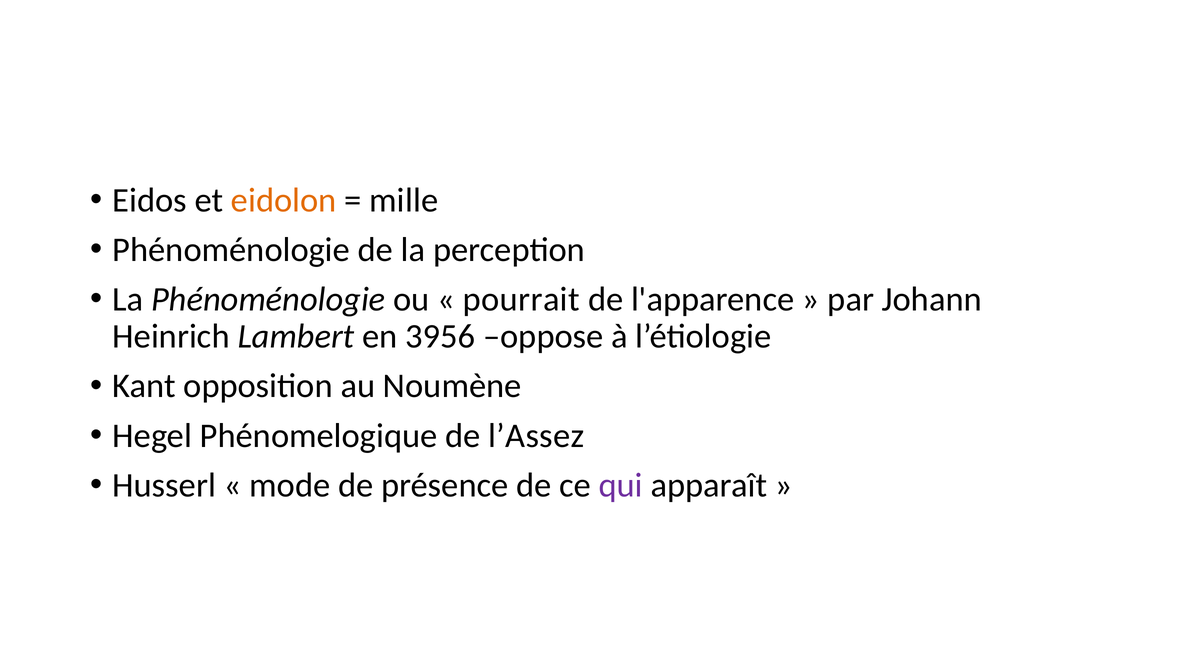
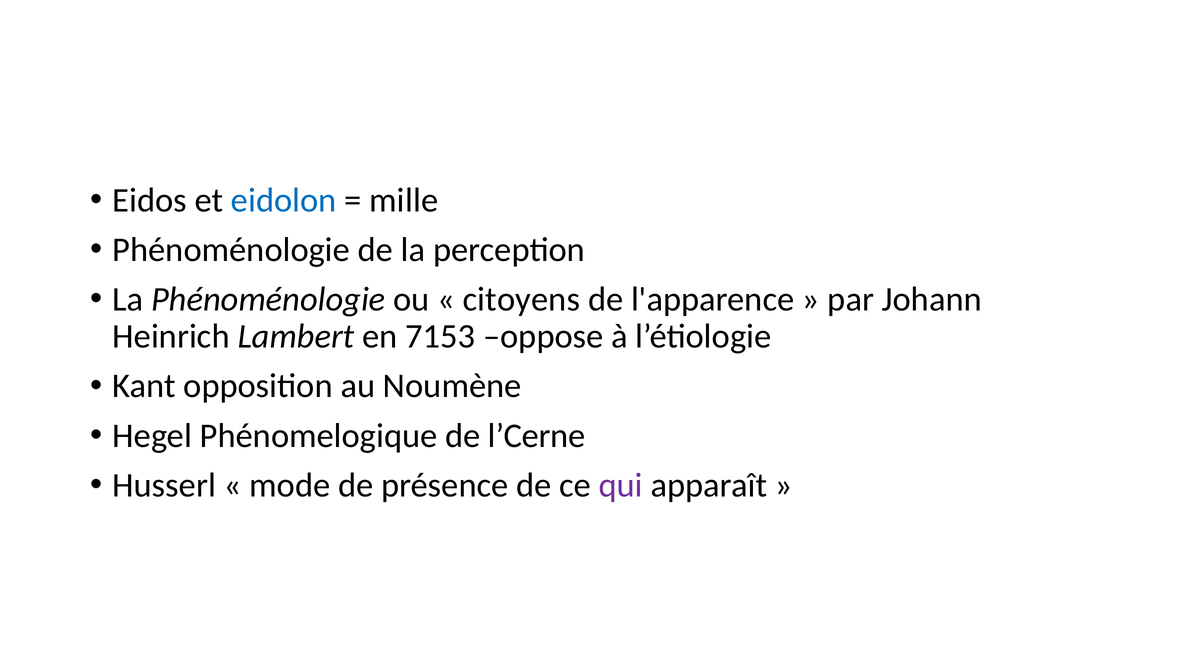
eidolon colour: orange -> blue (284, 200)
pourrait: pourrait -> citoyens (521, 299)
3956: 3956 -> 7153 (440, 336)
l’Assez: l’Assez -> l’Cerne (537, 436)
